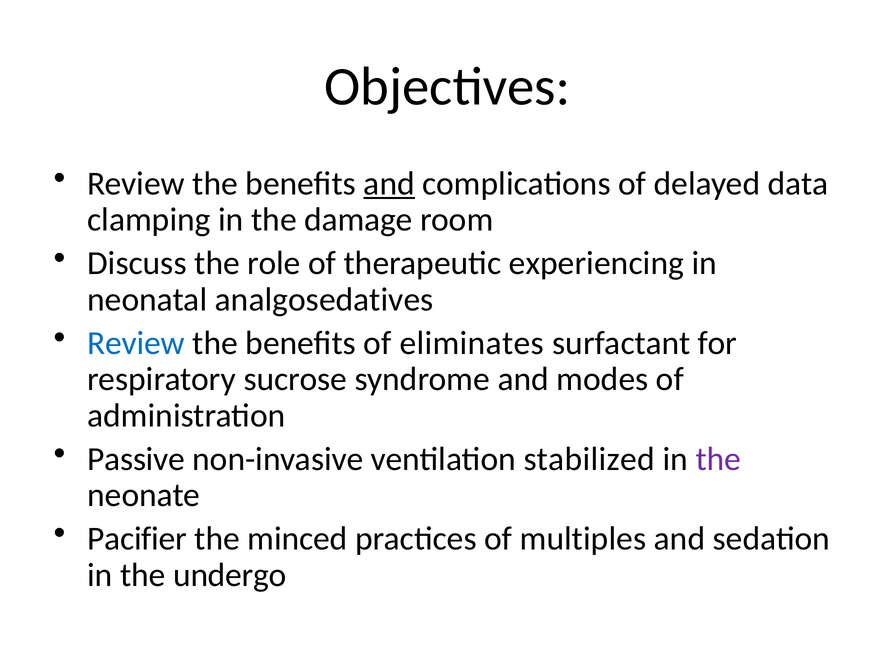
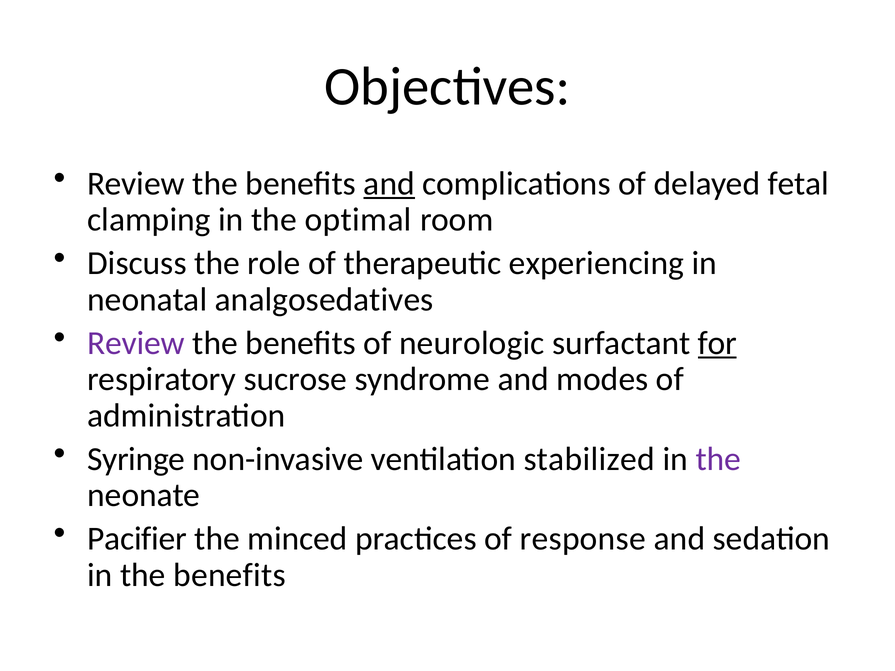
data: data -> fetal (798, 184)
damage: damage -> optimal (358, 220)
Review colour: blue -> purple (136, 343)
eliminates: eliminates -> neurologic (472, 343)
for underline: none -> present (717, 343)
Passive: Passive -> Syringe (136, 459)
multiples: multiples -> response (583, 539)
in the undergo: undergo -> benefits (230, 575)
